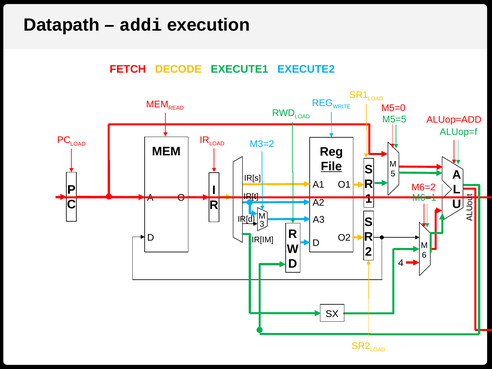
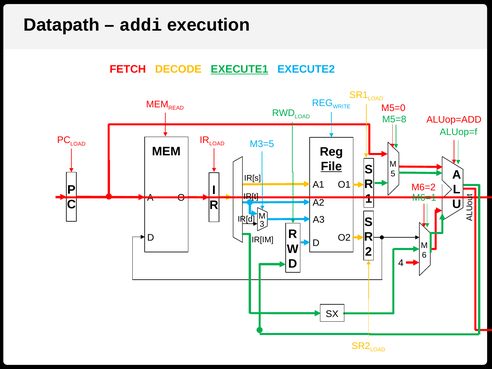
EXECUTE1 underline: none -> present (240, 69)
M5=5: M5=5 -> M5=8 (394, 119)
M3=2: M3=2 -> M3=5 (262, 144)
